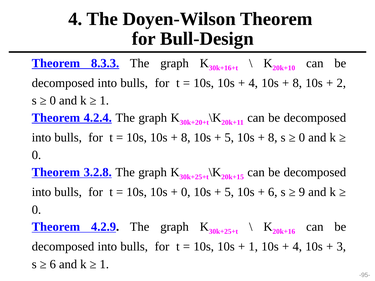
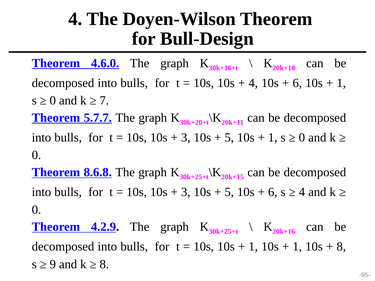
8.3.3: 8.3.3 -> 4.6.0 (105, 63)
8: 8 -> 6 (297, 83)
2: 2 -> 1 (341, 83)
1: 1 -> 7 (104, 101)
4.2.4: 4.2.4 -> 5.7.7 (98, 118)
8: 8 -> 3 (186, 138)
8: 8 -> 1 (273, 138)
3.2.8: 3.2.8 -> 8.6.8 (98, 172)
0: 0 -> 3 (186, 192)
9: 9 -> 4 (302, 192)
4: 4 -> 1 (297, 247)
3: 3 -> 8 (341, 247)
6: 6 -> 9 (53, 264)
1: 1 -> 8 (104, 264)
